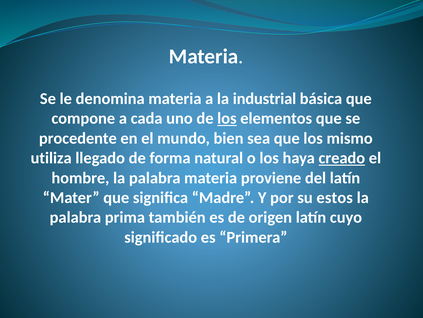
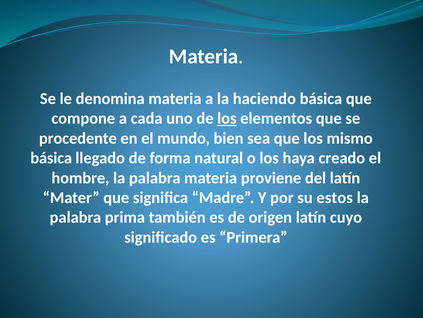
industrial: industrial -> haciendo (264, 98)
utiliza: utiliza -> básica (51, 158)
creado underline: present -> none (342, 158)
